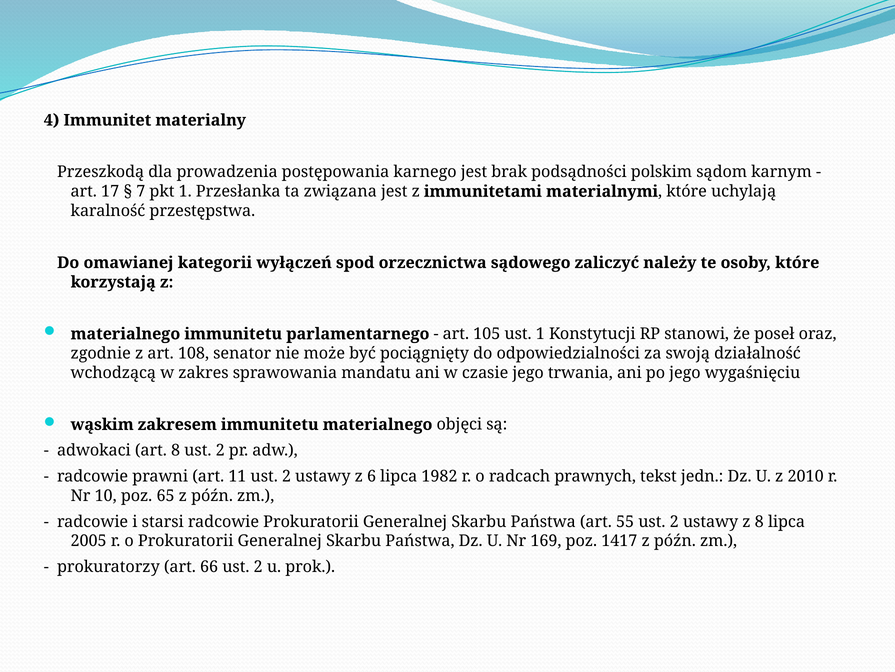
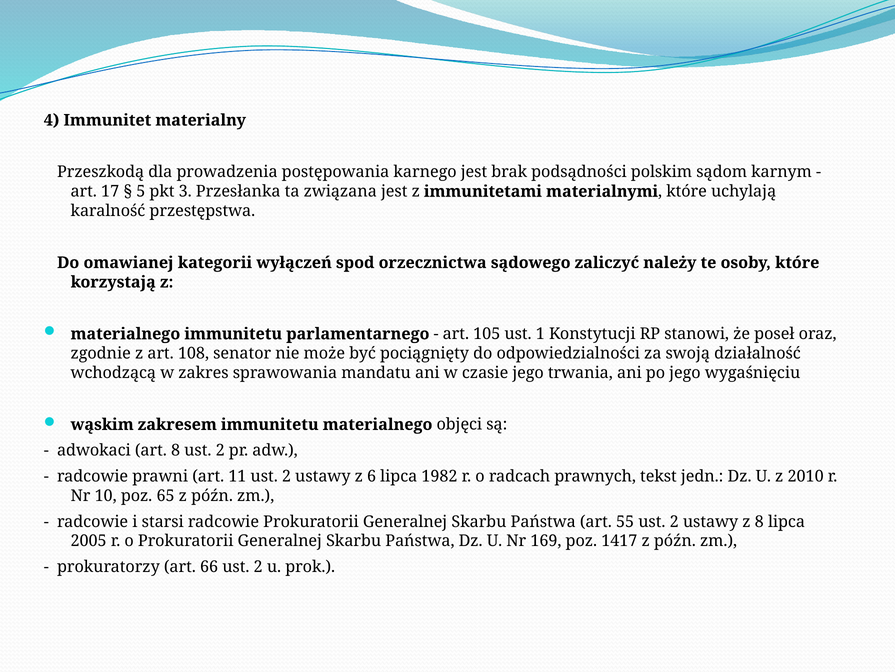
7: 7 -> 5 (141, 191)
pkt 1: 1 -> 3 (185, 191)
